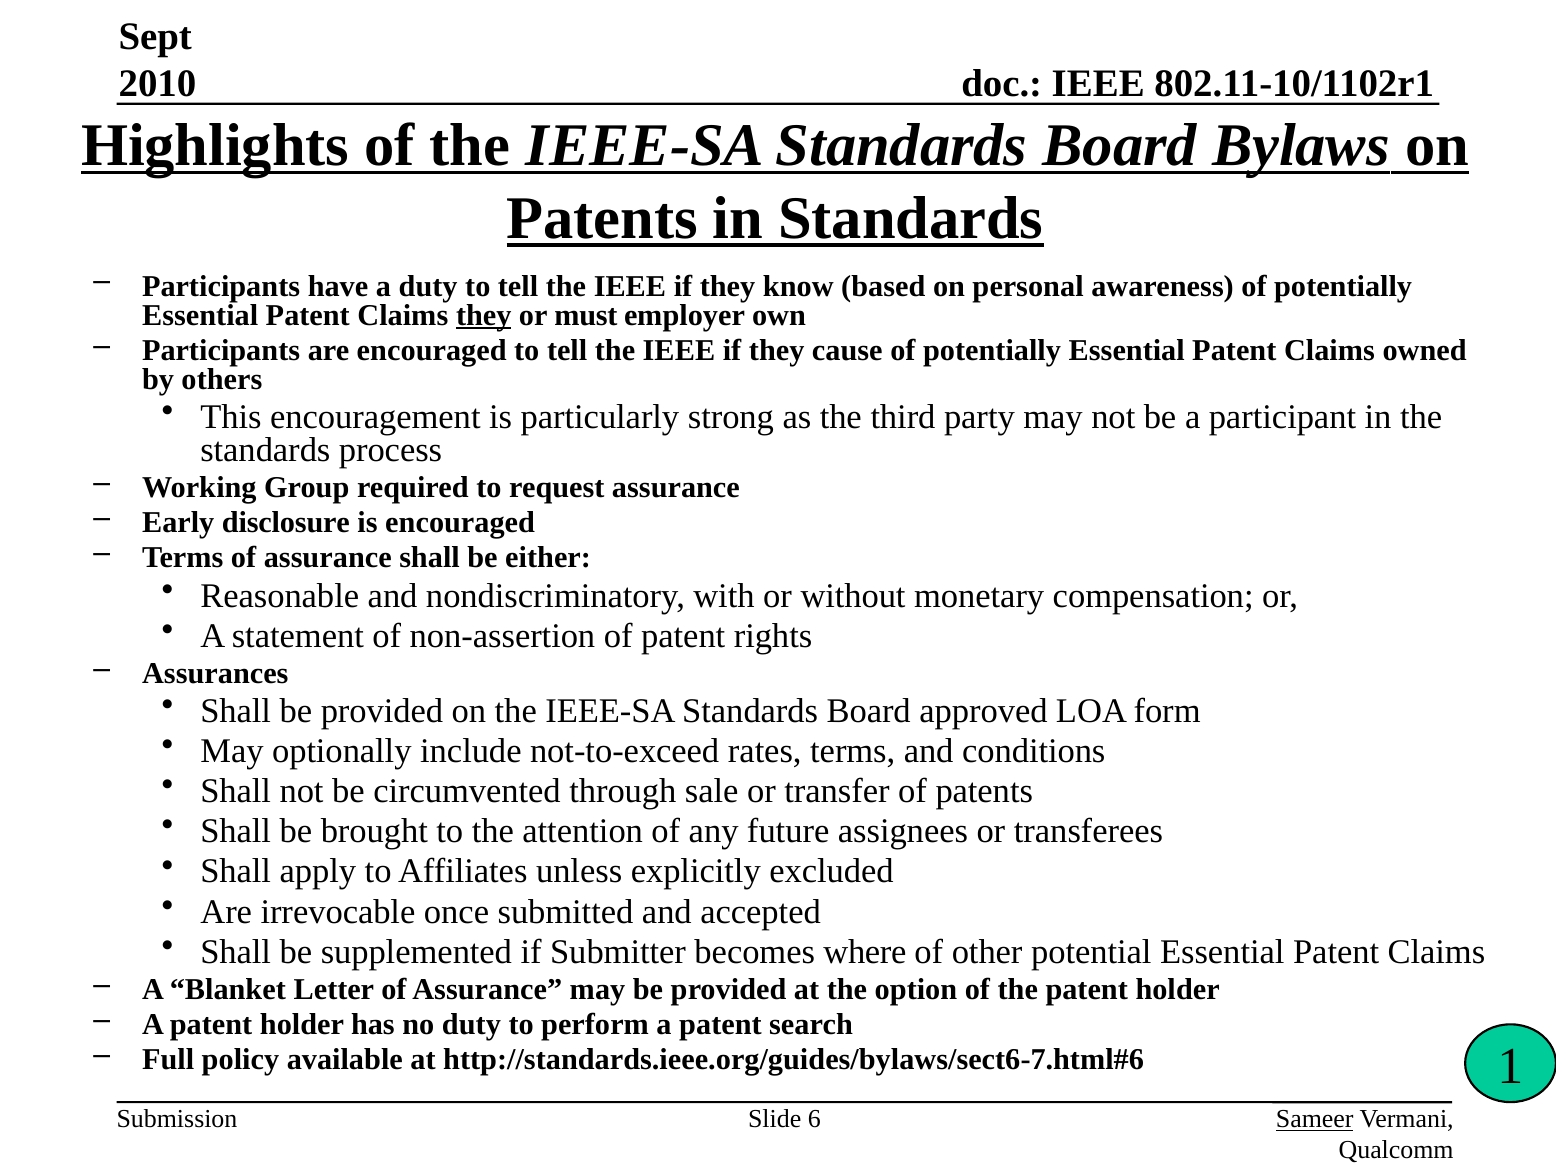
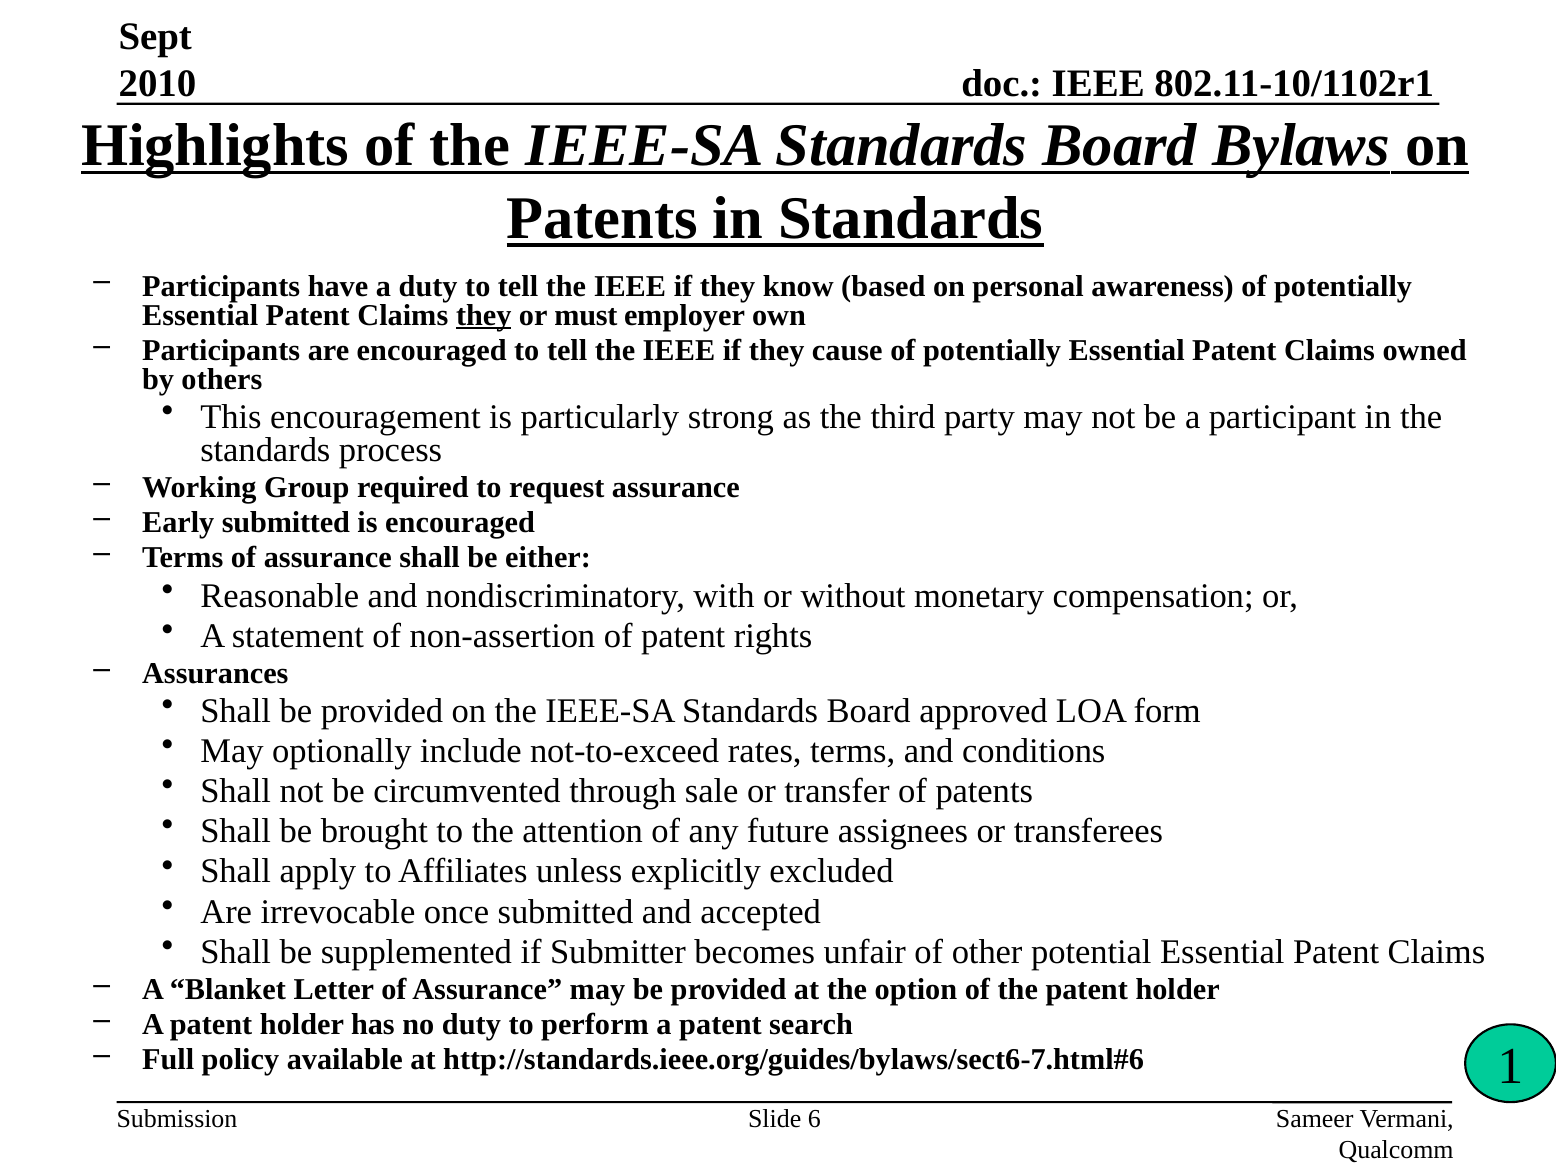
Early disclosure: disclosure -> submitted (286, 523)
where: where -> unfair (865, 952)
Sameer underline: present -> none (1315, 1119)
